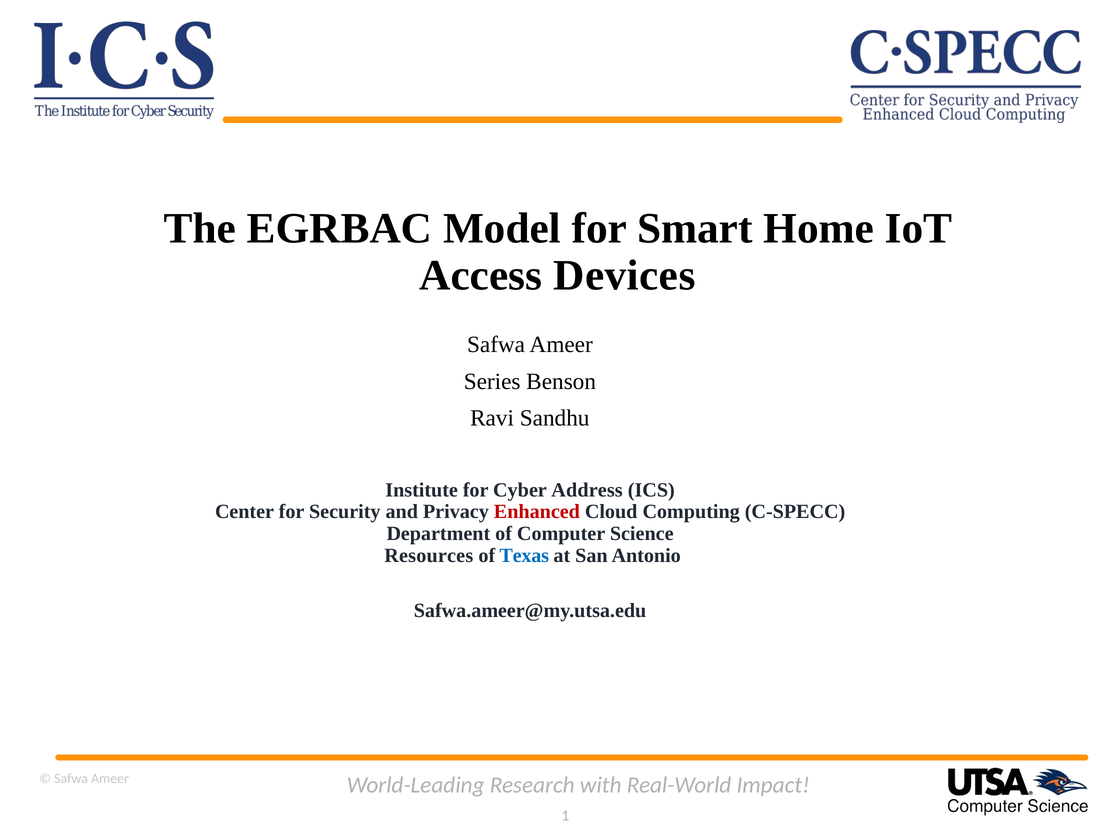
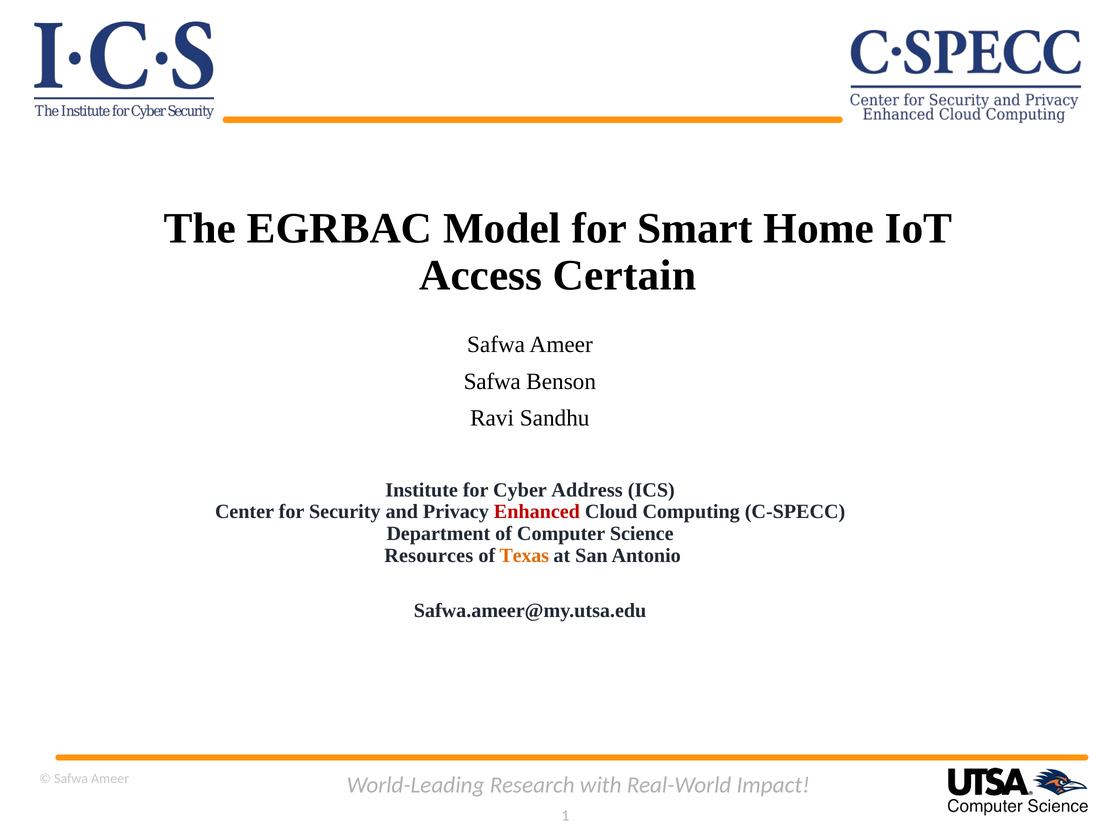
Devices: Devices -> Certain (625, 275)
Series: Series -> Safwa (492, 381)
Texas colour: blue -> orange (524, 555)
